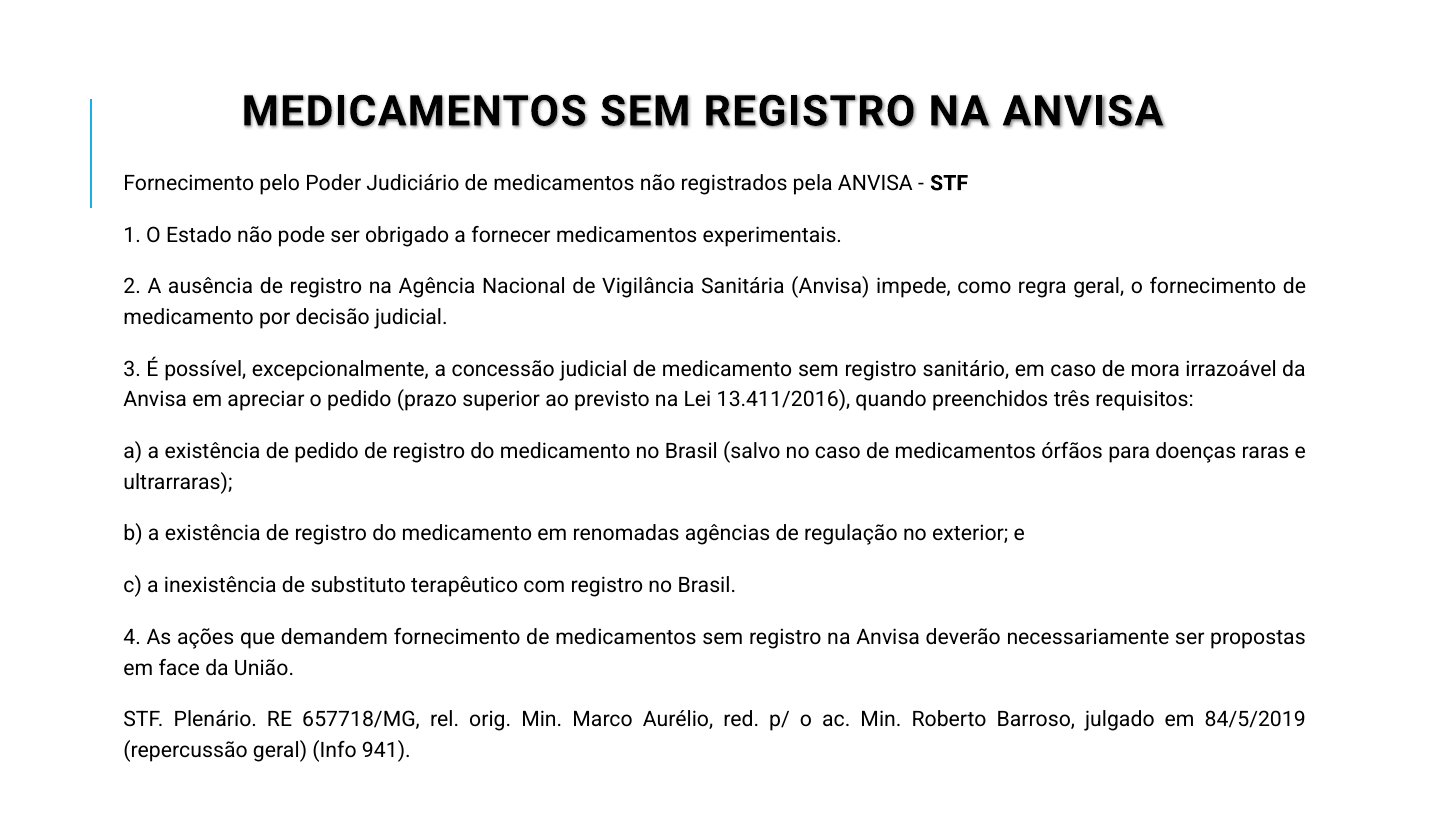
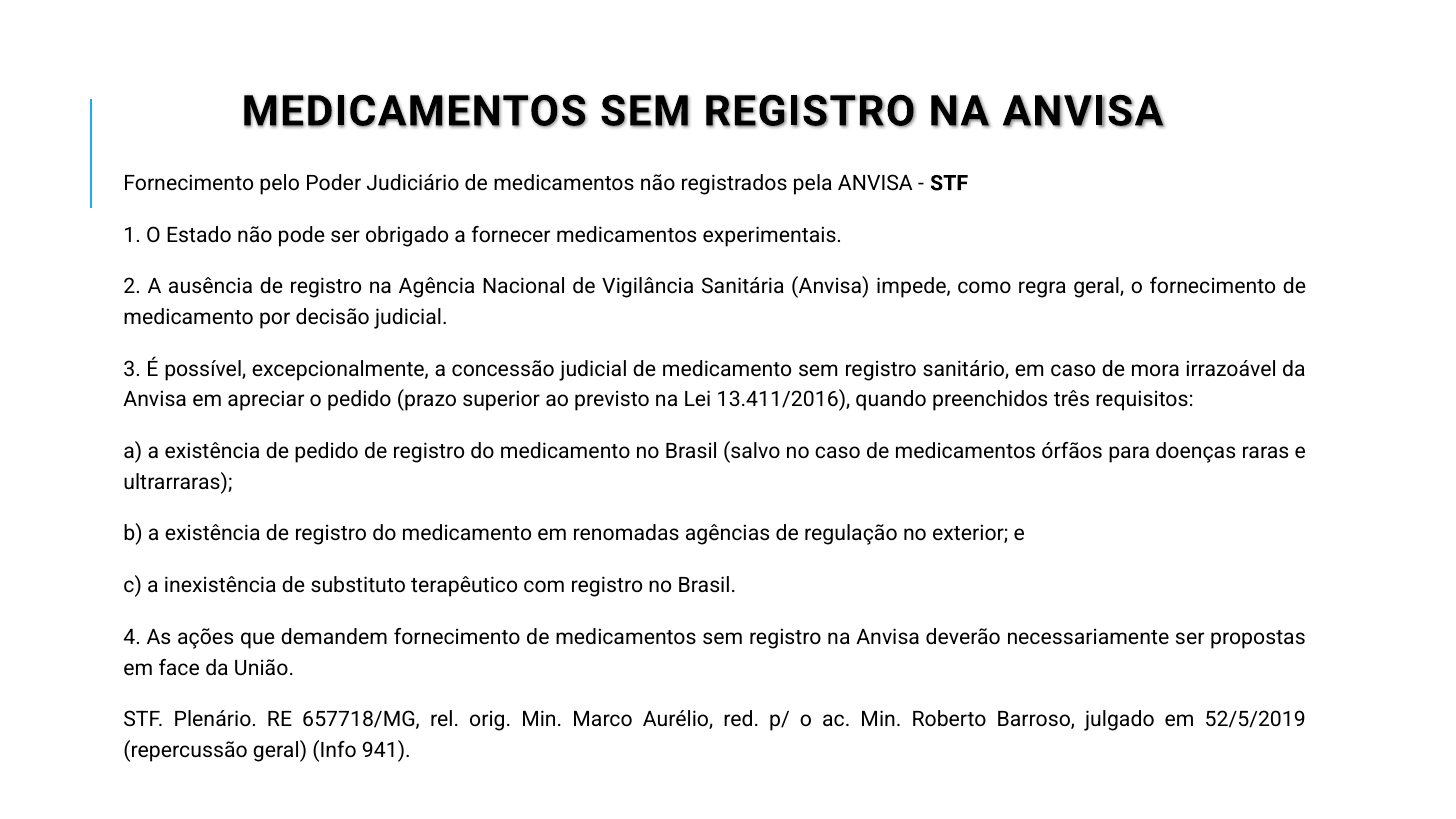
84/5/2019: 84/5/2019 -> 52/5/2019 (1255, 720)
